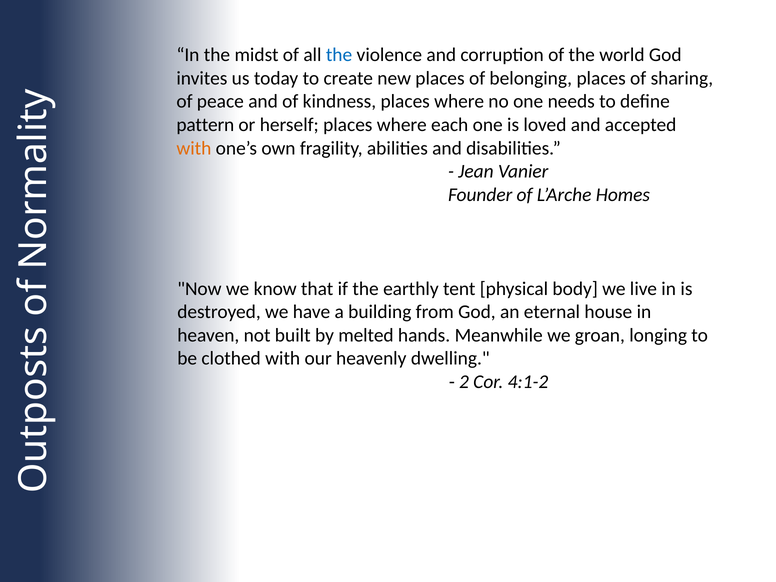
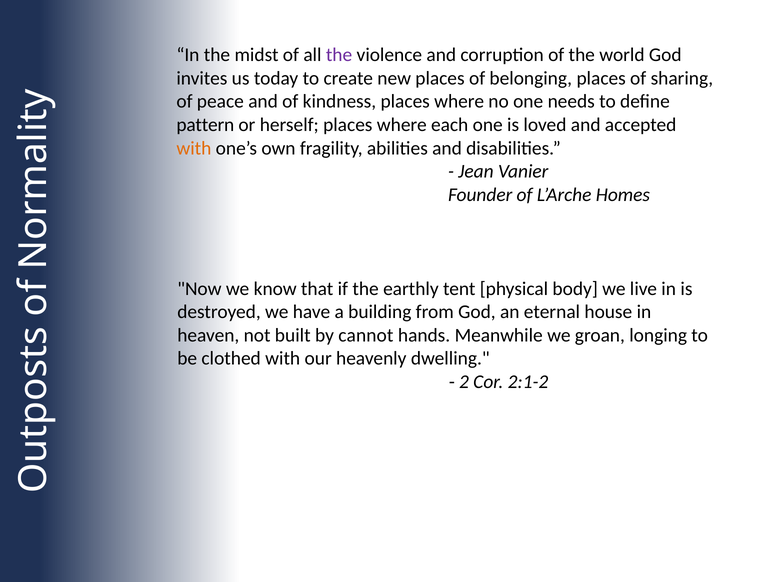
the colour: blue -> purple (339, 55)
melted: melted -> cannot (366, 335)
4:1-2: 4:1-2 -> 2:1-2 (528, 382)
